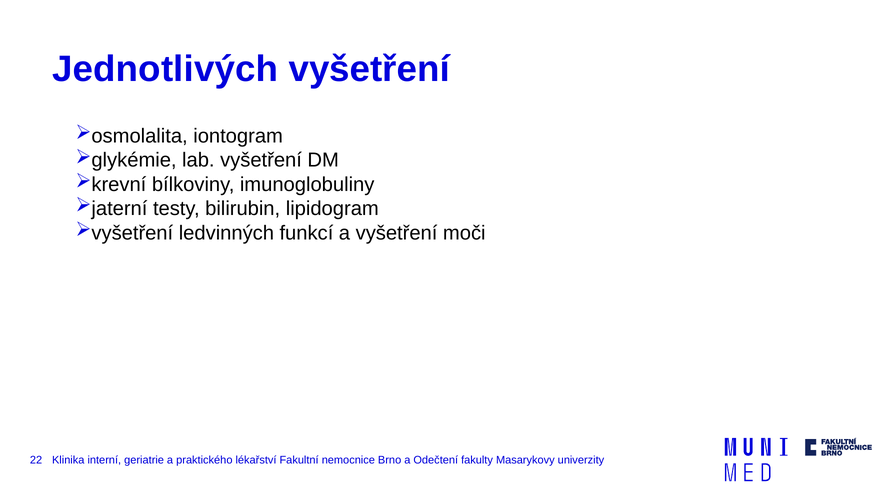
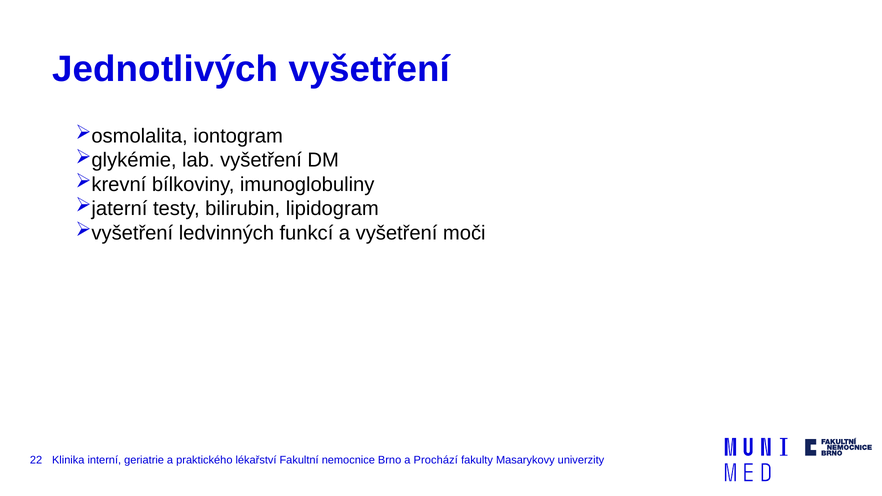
Odečtení: Odečtení -> Prochází (436, 460)
